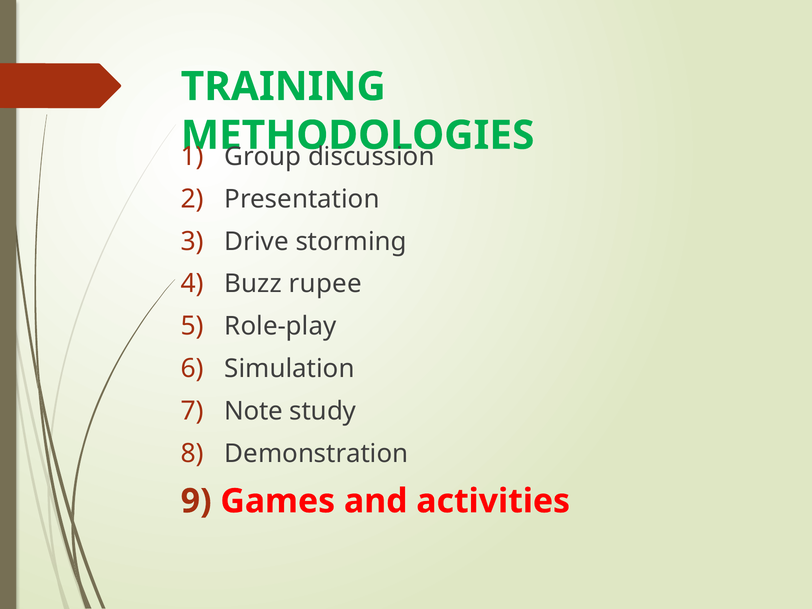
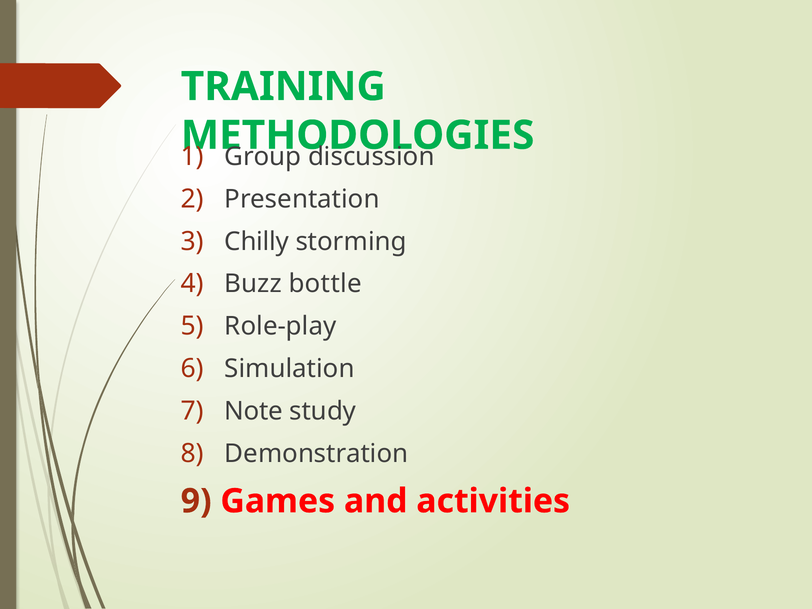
Drive: Drive -> Chilly (257, 242)
rupee: rupee -> bottle (325, 284)
